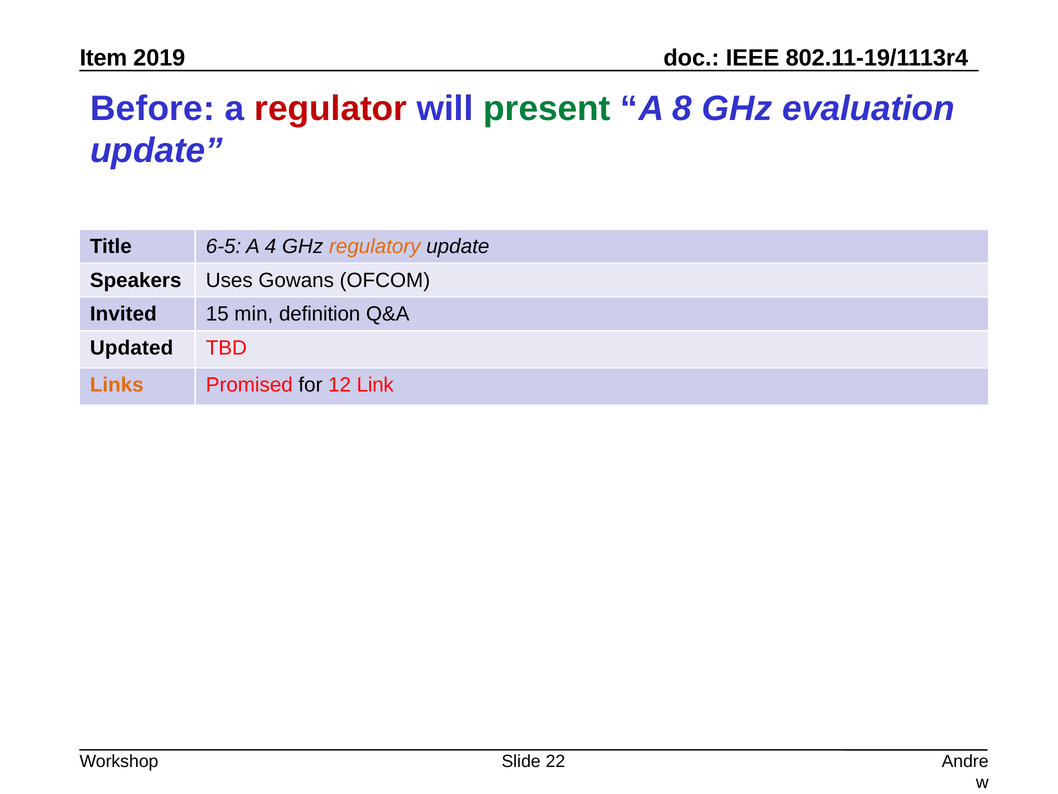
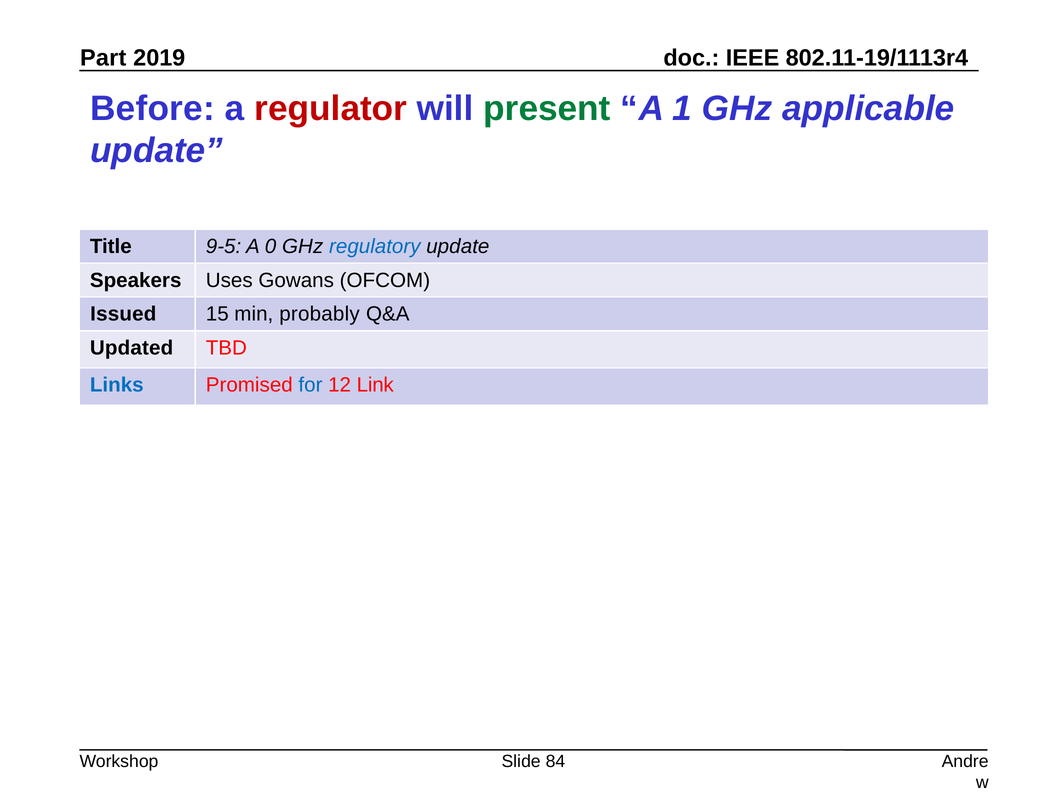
Item: Item -> Part (103, 58)
8: 8 -> 1 (682, 108)
evaluation: evaluation -> applicable (868, 108)
6-5: 6-5 -> 9-5 (224, 246)
4: 4 -> 0 (271, 246)
regulatory colour: orange -> blue (375, 246)
Invited: Invited -> Issued (123, 314)
definition: definition -> probably (320, 314)
Links colour: orange -> blue (117, 385)
for colour: black -> blue (310, 385)
22: 22 -> 84 (555, 761)
